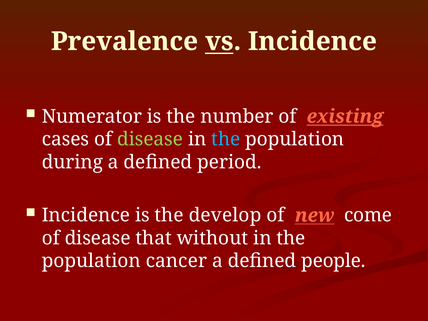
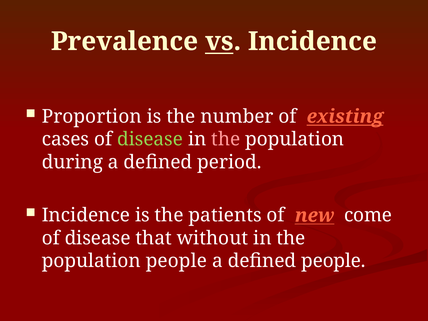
Numerator: Numerator -> Proportion (92, 116)
the colour: light blue -> pink (226, 139)
develop: develop -> patients (225, 215)
population cancer: cancer -> people (176, 261)
